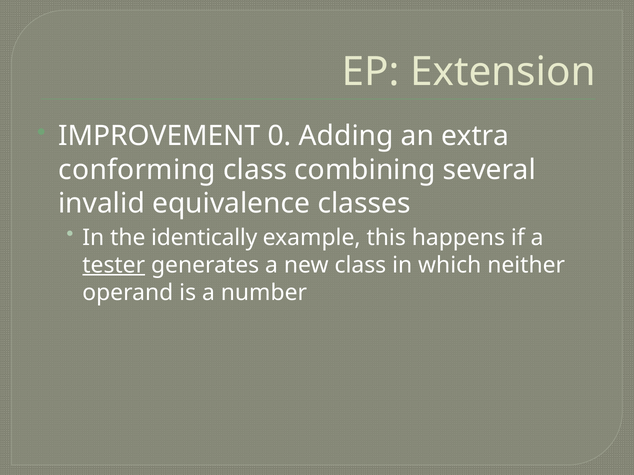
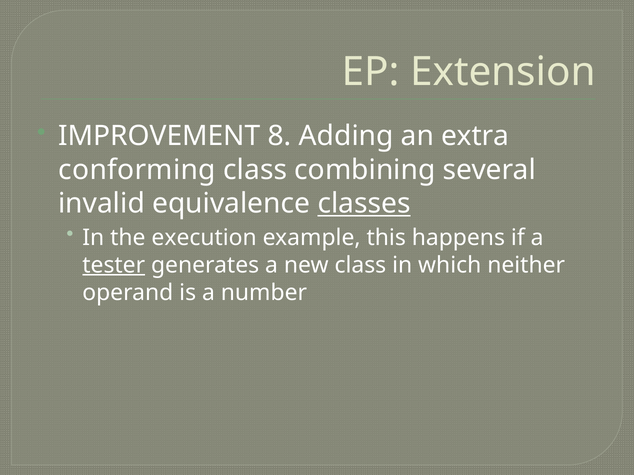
0: 0 -> 8 (280, 136)
classes underline: none -> present (364, 204)
identically: identically -> execution (204, 238)
